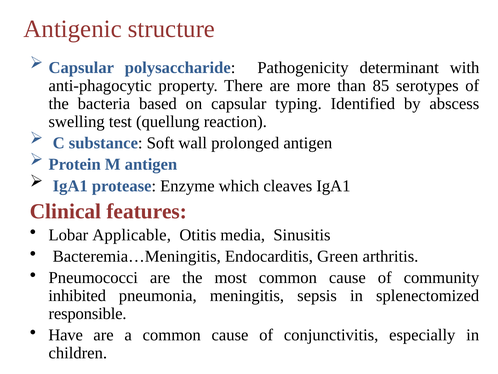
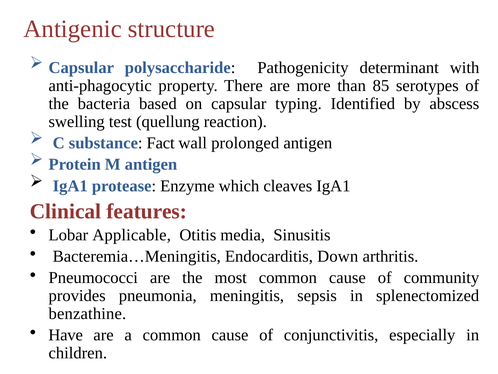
Soft: Soft -> Fact (161, 143)
Green: Green -> Down (338, 256)
inhibited: inhibited -> provides (77, 295)
responsible: responsible -> benzathine (87, 313)
